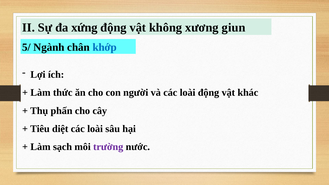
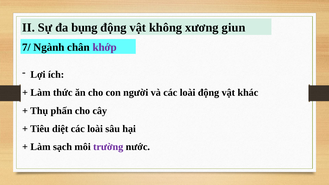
xứng: xứng -> bụng (84, 28)
5/: 5/ -> 7/ (26, 47)
khớp colour: blue -> purple (105, 47)
